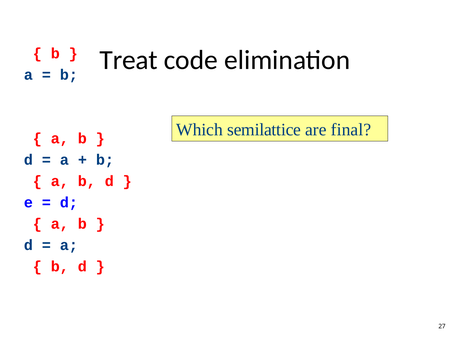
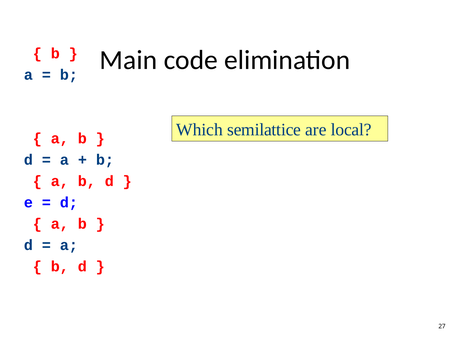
Treat: Treat -> Main (128, 60)
final: final -> local (351, 130)
